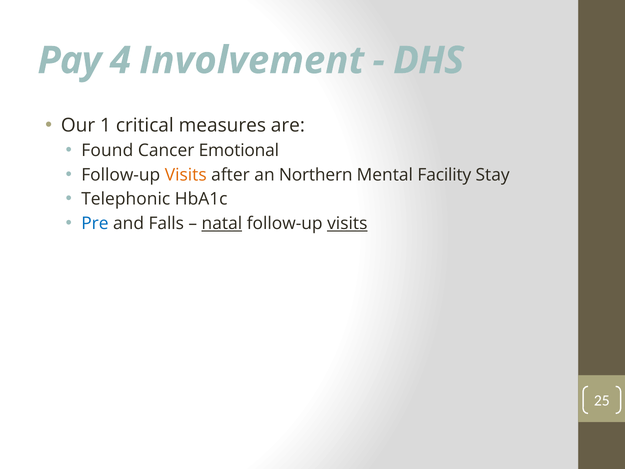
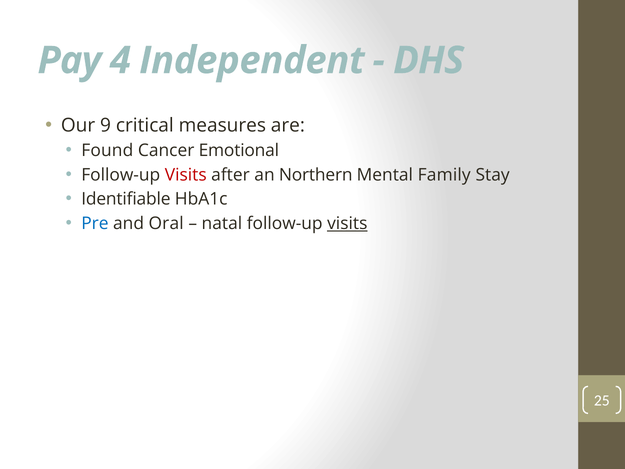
Involvement: Involvement -> Independent (252, 61)
1: 1 -> 9 (106, 125)
Visits colour: orange -> red (186, 175)
Facility: Facility -> Family (444, 175)
Telephonic: Telephonic -> Identifiable (126, 199)
Falls: Falls -> Oral (166, 223)
natal underline: present -> none (222, 223)
